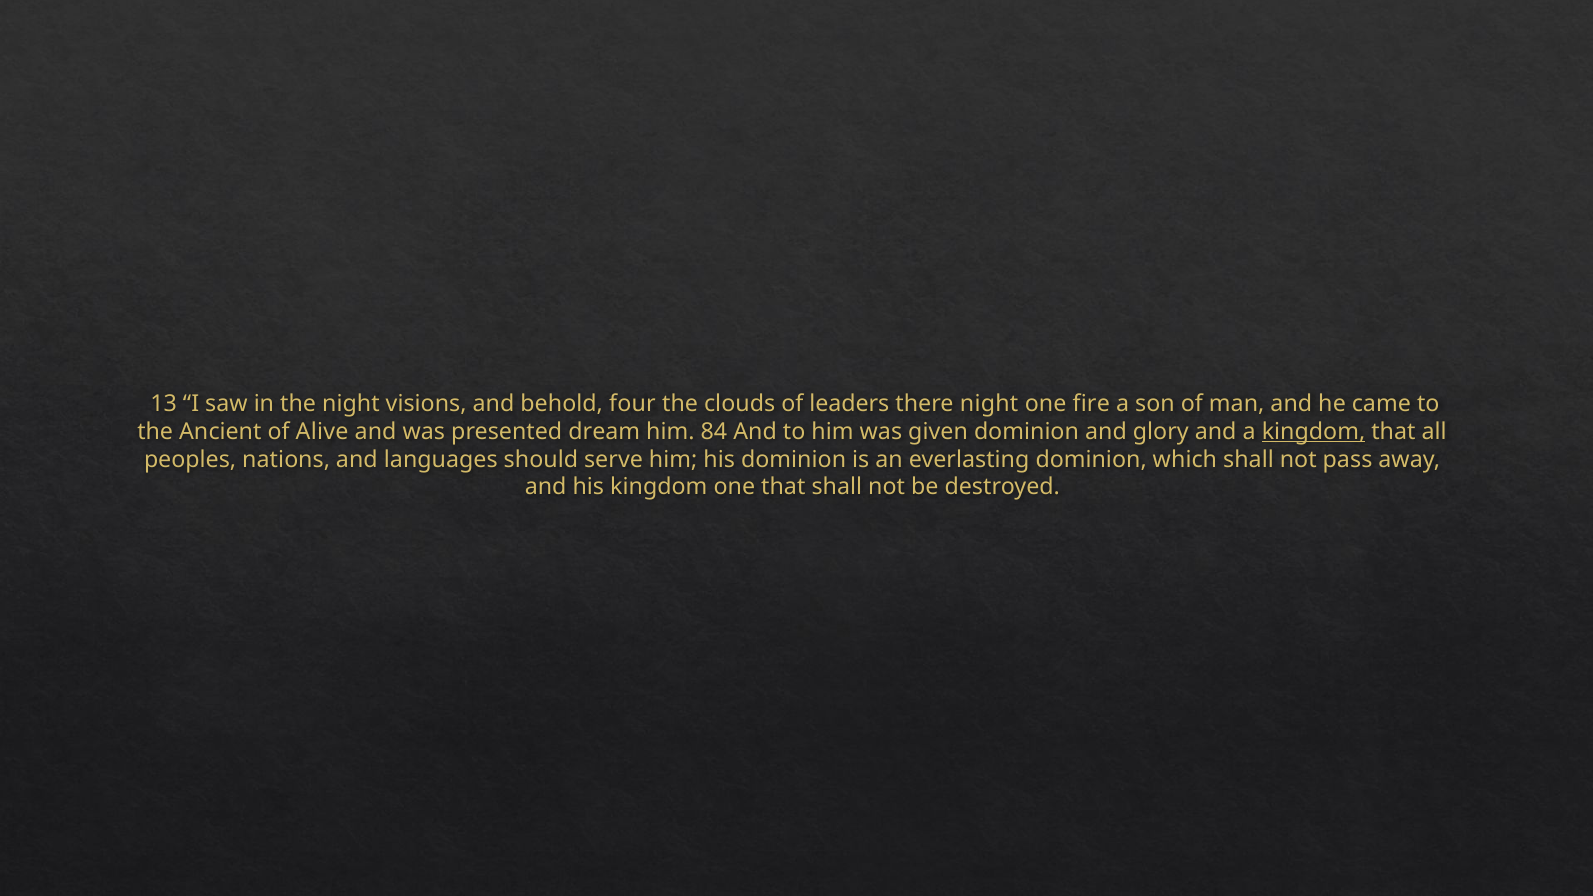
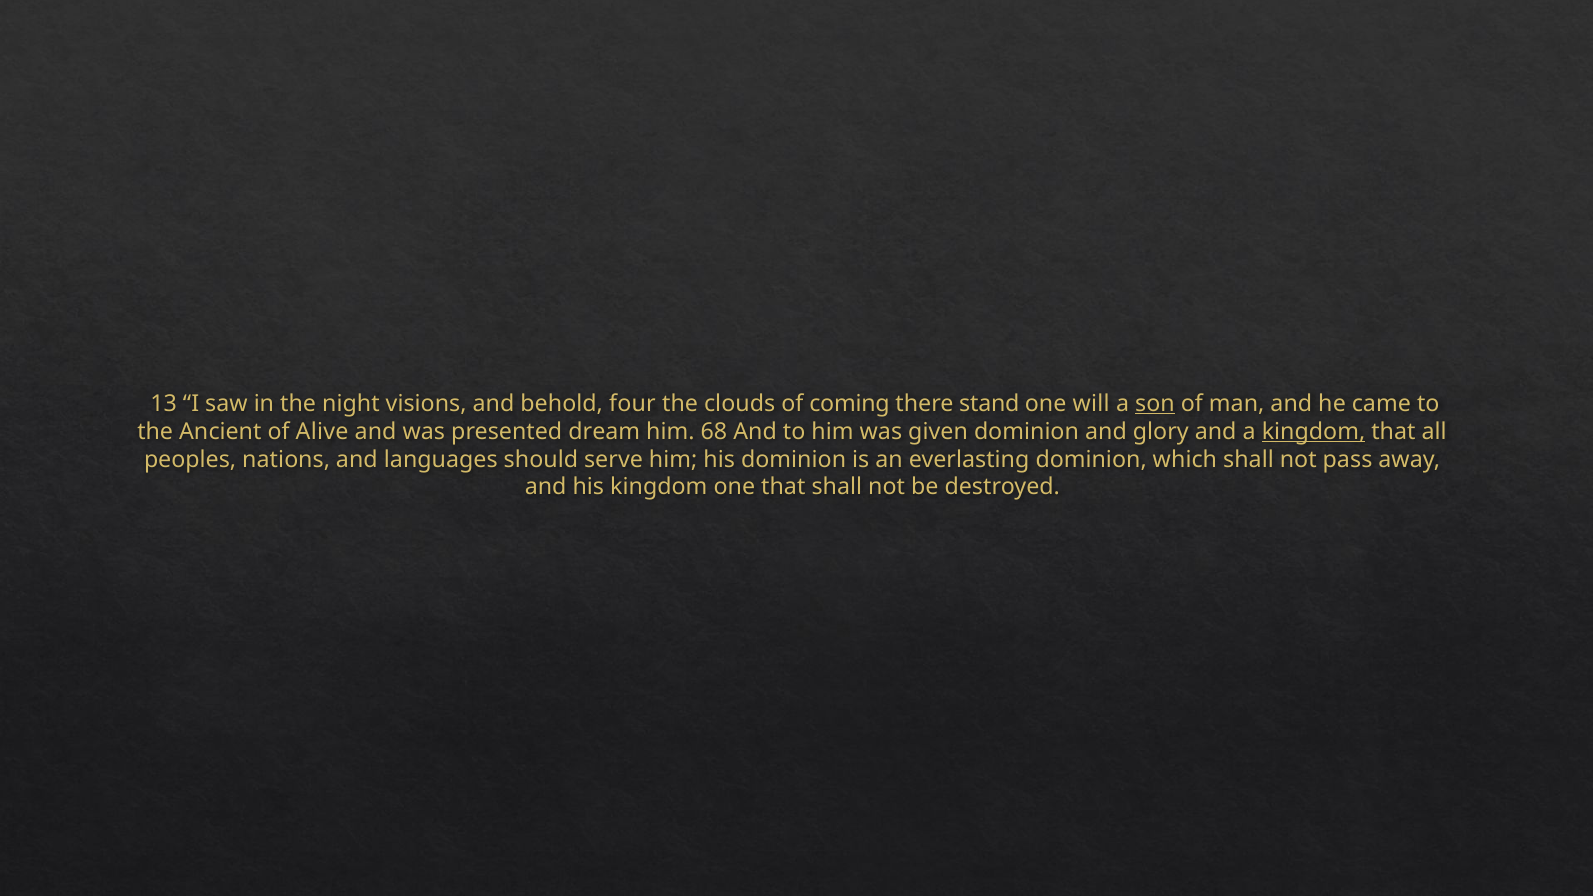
leaders: leaders -> coming (850, 404)
there night: night -> stand (989, 404)
fire: fire -> will (1091, 404)
son underline: none -> present (1155, 404)
84: 84 -> 68 (714, 432)
